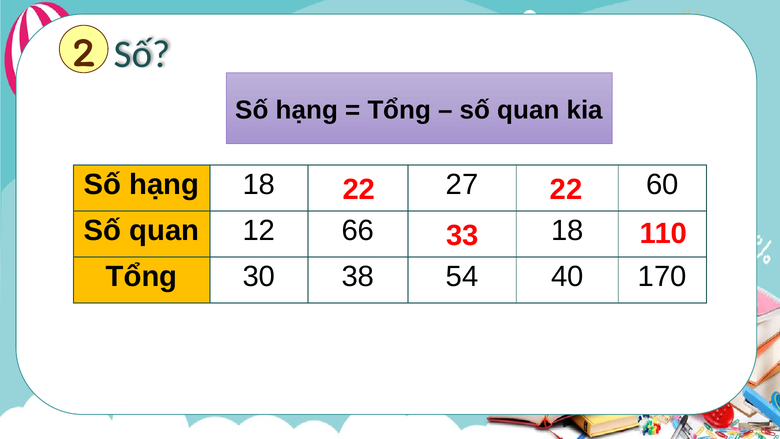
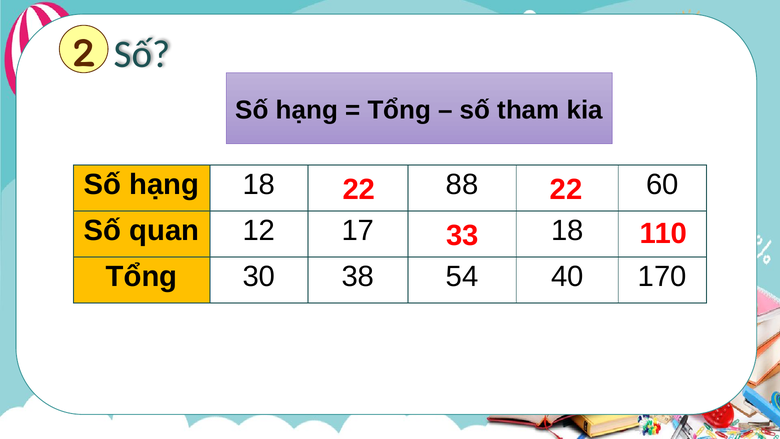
quan: quan -> tham (529, 110)
27: 27 -> 88 (462, 185)
66: 66 -> 17 (358, 231)
